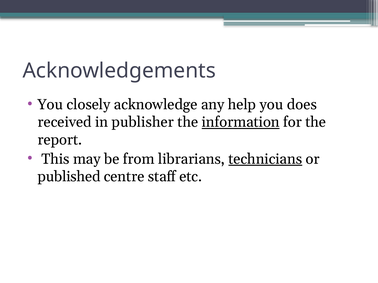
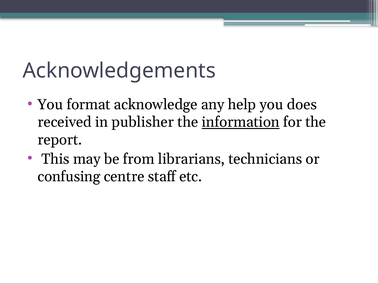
closely: closely -> format (89, 105)
technicians underline: present -> none (265, 159)
published: published -> confusing (69, 177)
